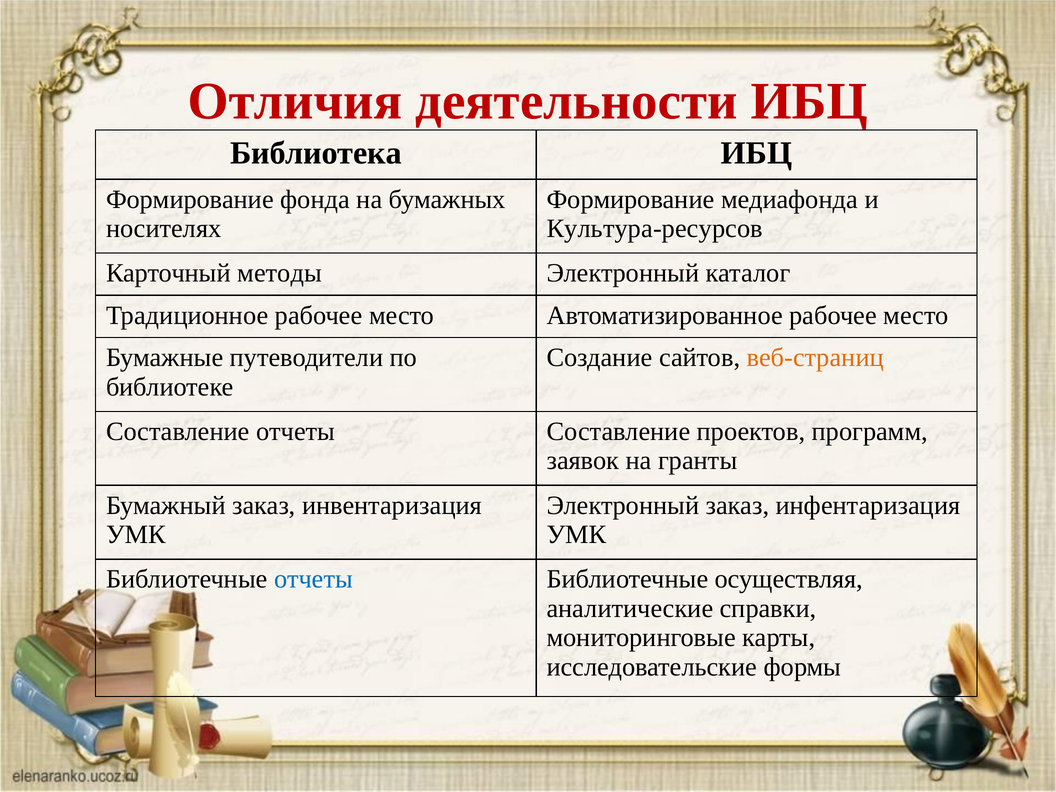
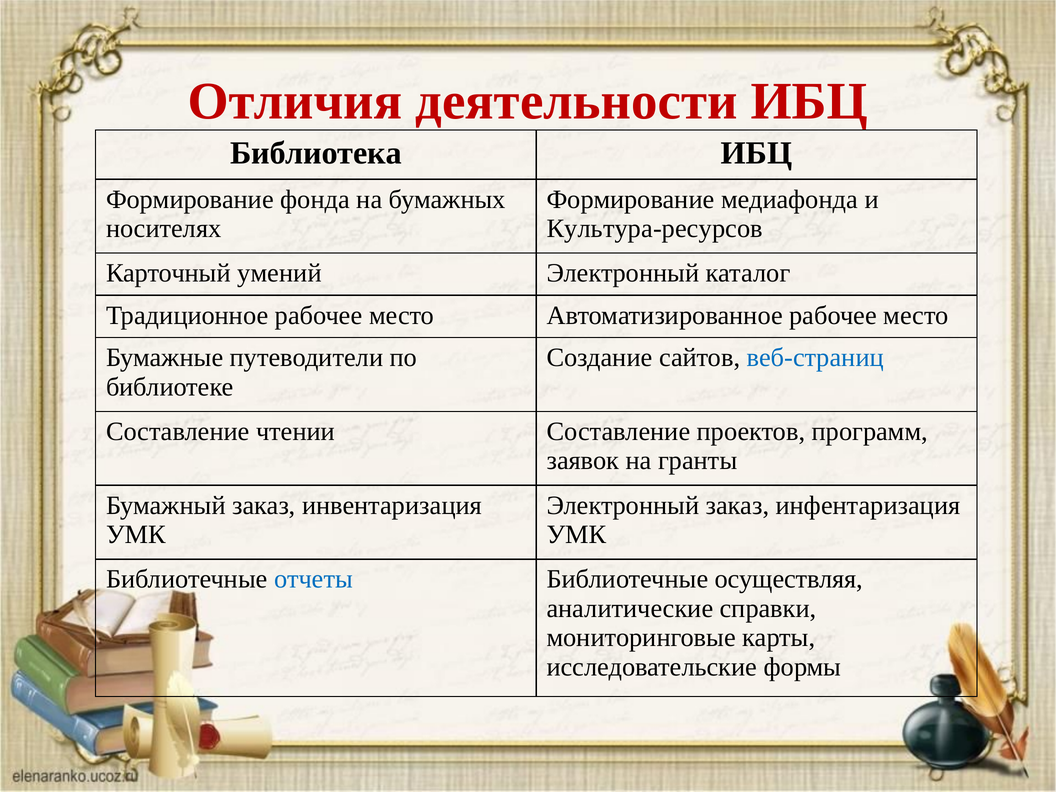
методы: методы -> умений (279, 273)
веб-страниц colour: orange -> blue (815, 358)
Составление отчеты: отчеты -> чтении (296, 431)
